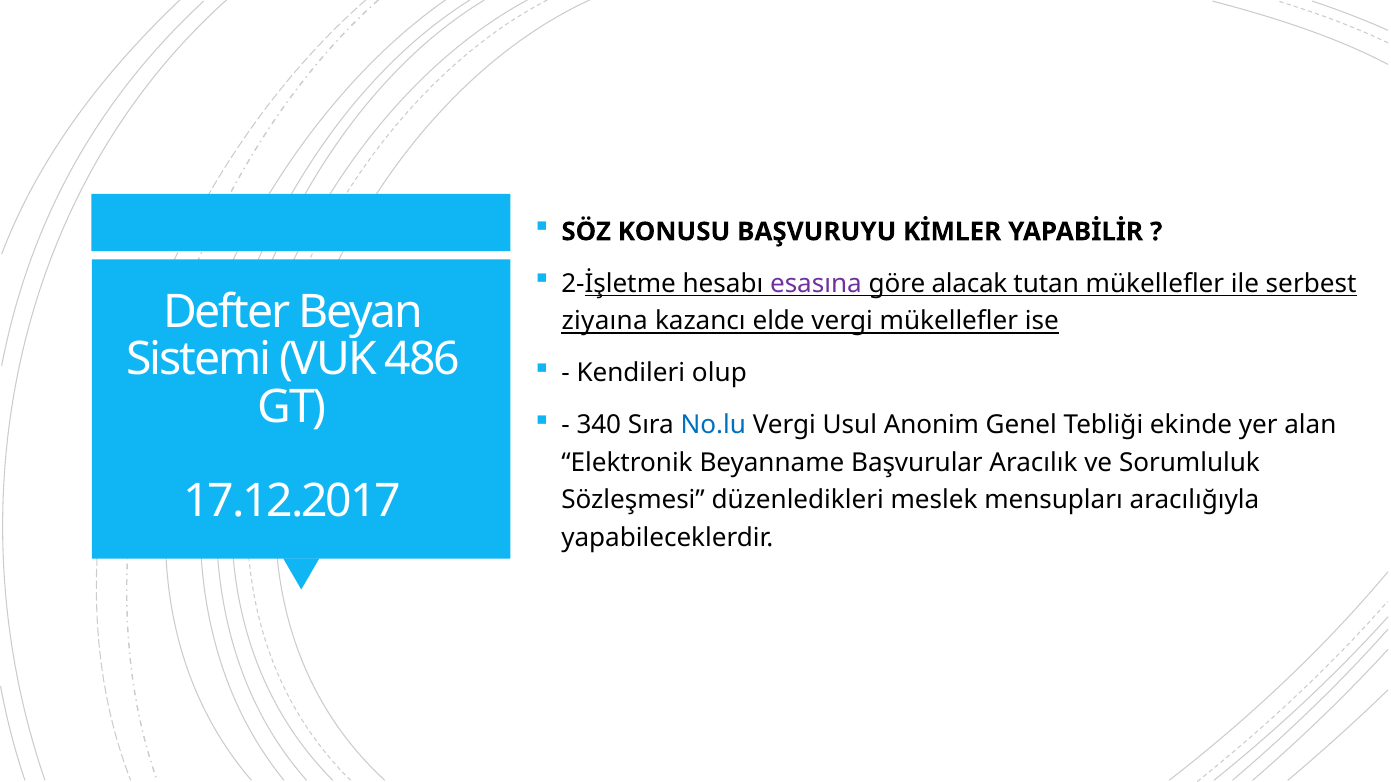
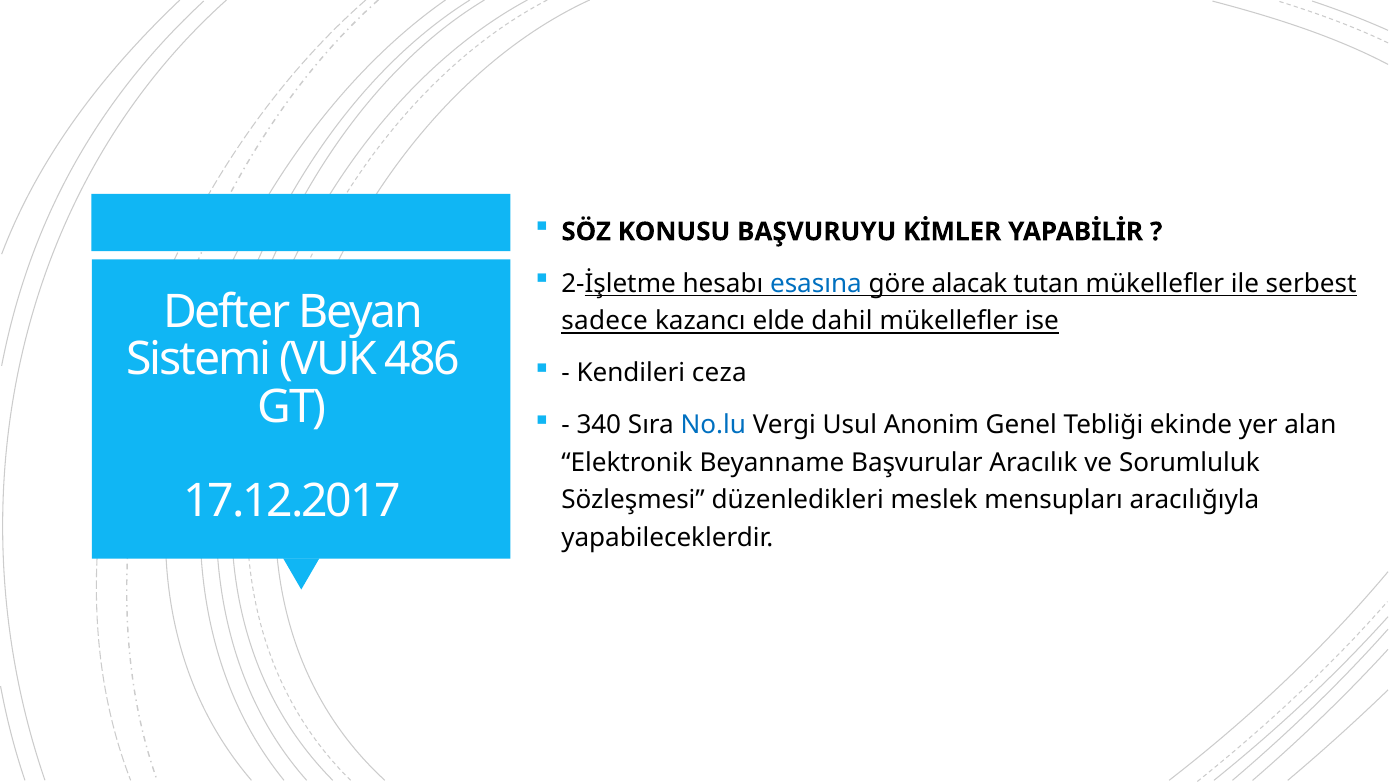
esasına colour: purple -> blue (816, 284)
ziyaına: ziyaına -> sadece (605, 321)
elde vergi: vergi -> dahil (842, 321)
olup: olup -> ceza (719, 373)
